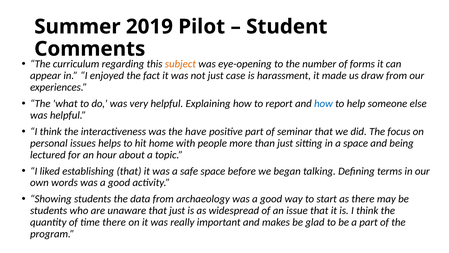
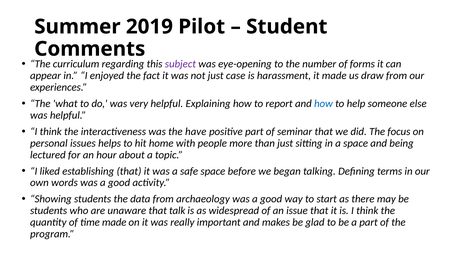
subject colour: orange -> purple (180, 64)
that just: just -> talk (177, 210)
time there: there -> made (114, 222)
